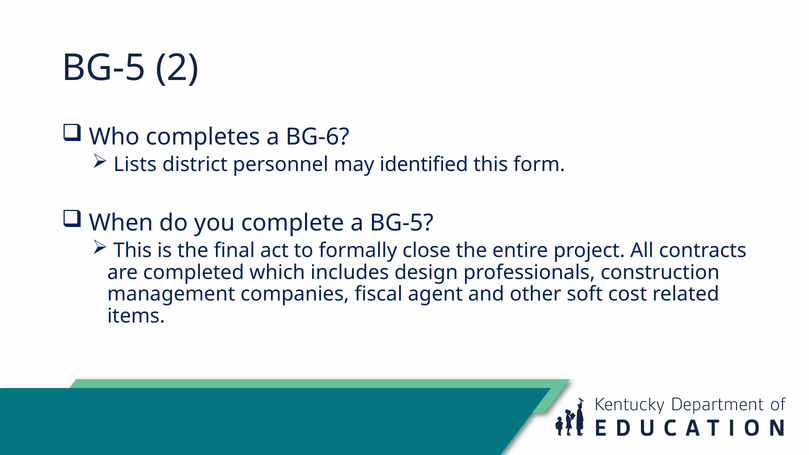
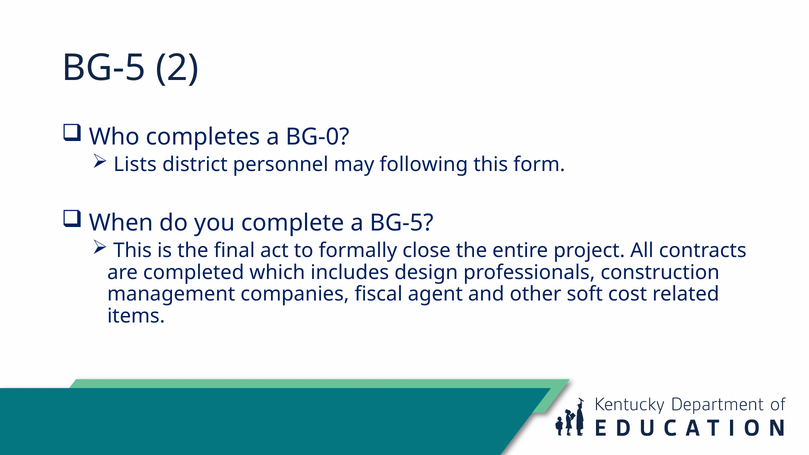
BG-6: BG-6 -> BG-0 (317, 137)
identified: identified -> following (424, 165)
